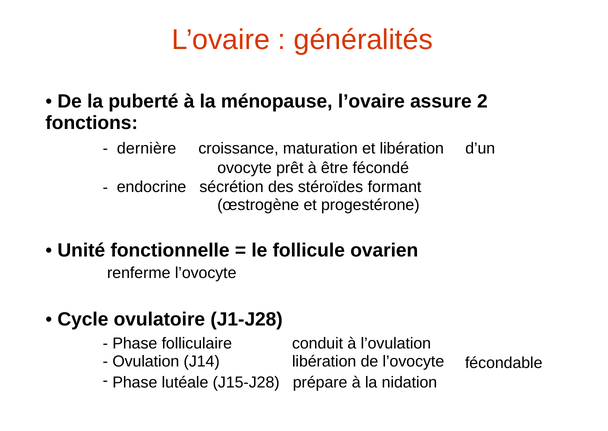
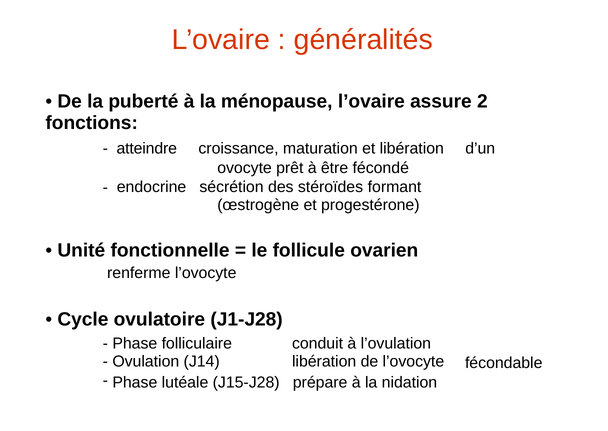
dernière: dernière -> atteindre (147, 148)
